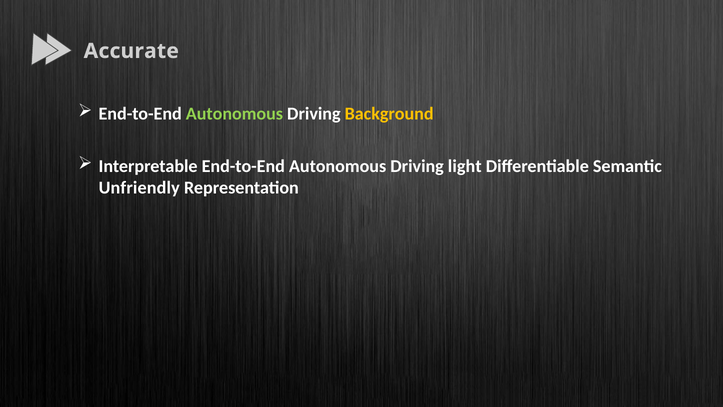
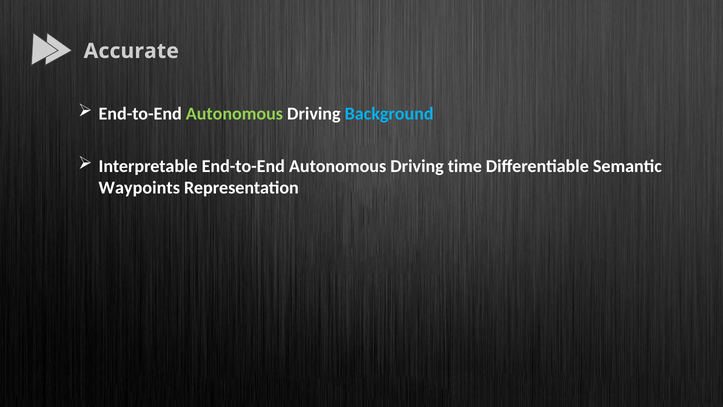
Background colour: yellow -> light blue (389, 114)
light: light -> time (465, 166)
Unfriendly: Unfriendly -> Waypoints (139, 188)
